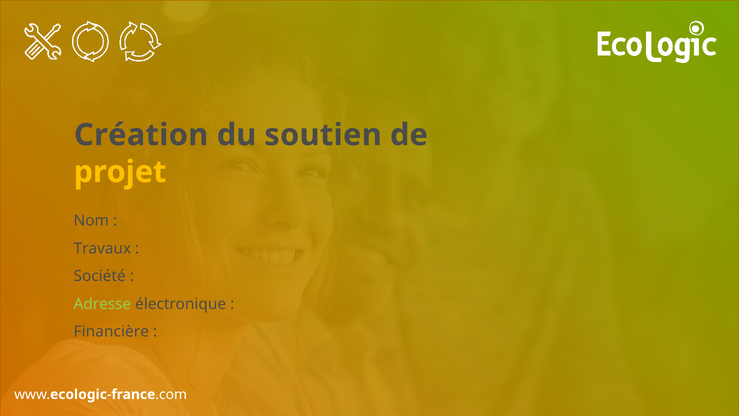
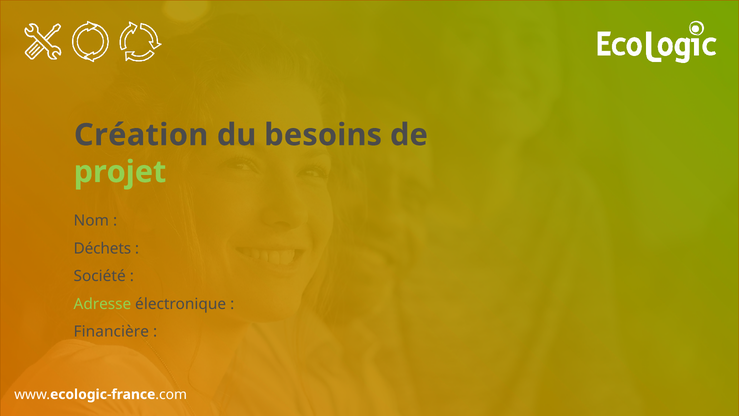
soutien: soutien -> besoins (323, 135)
projet colour: yellow -> light green (120, 172)
Travaux: Travaux -> Déchets (102, 248)
